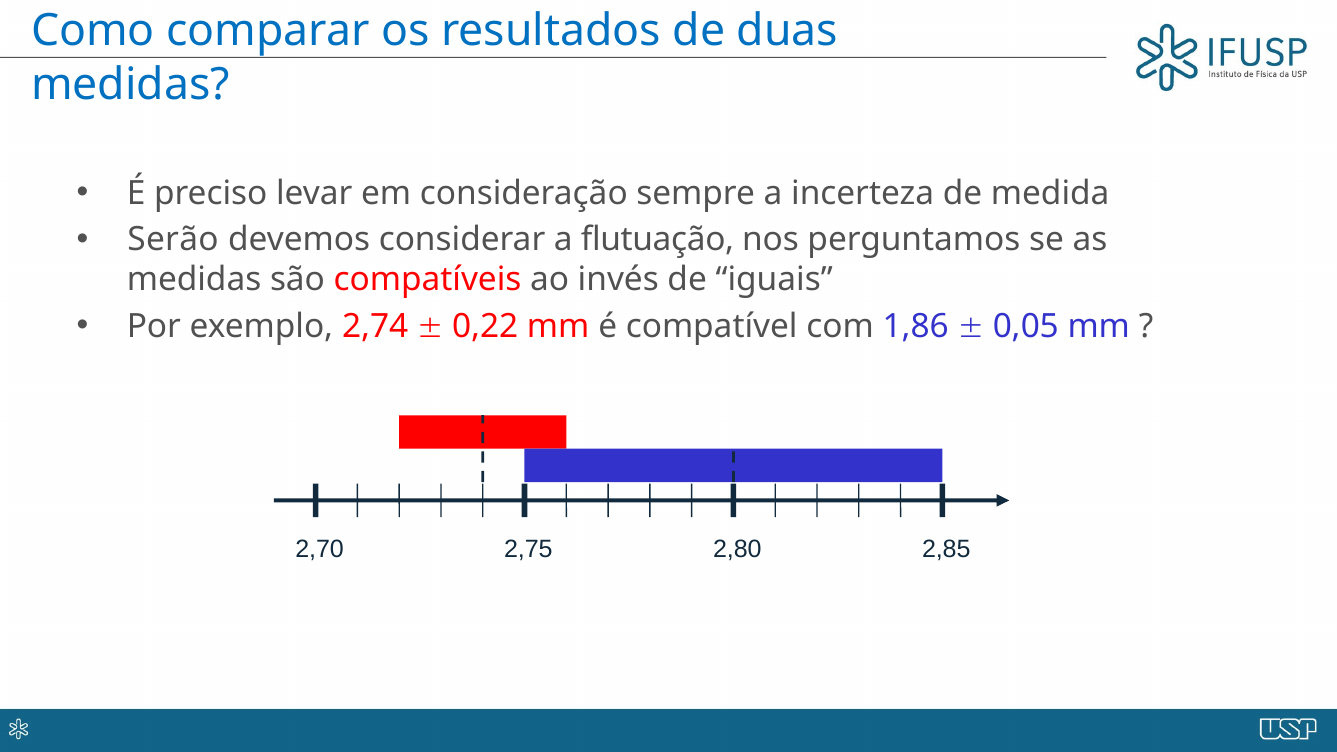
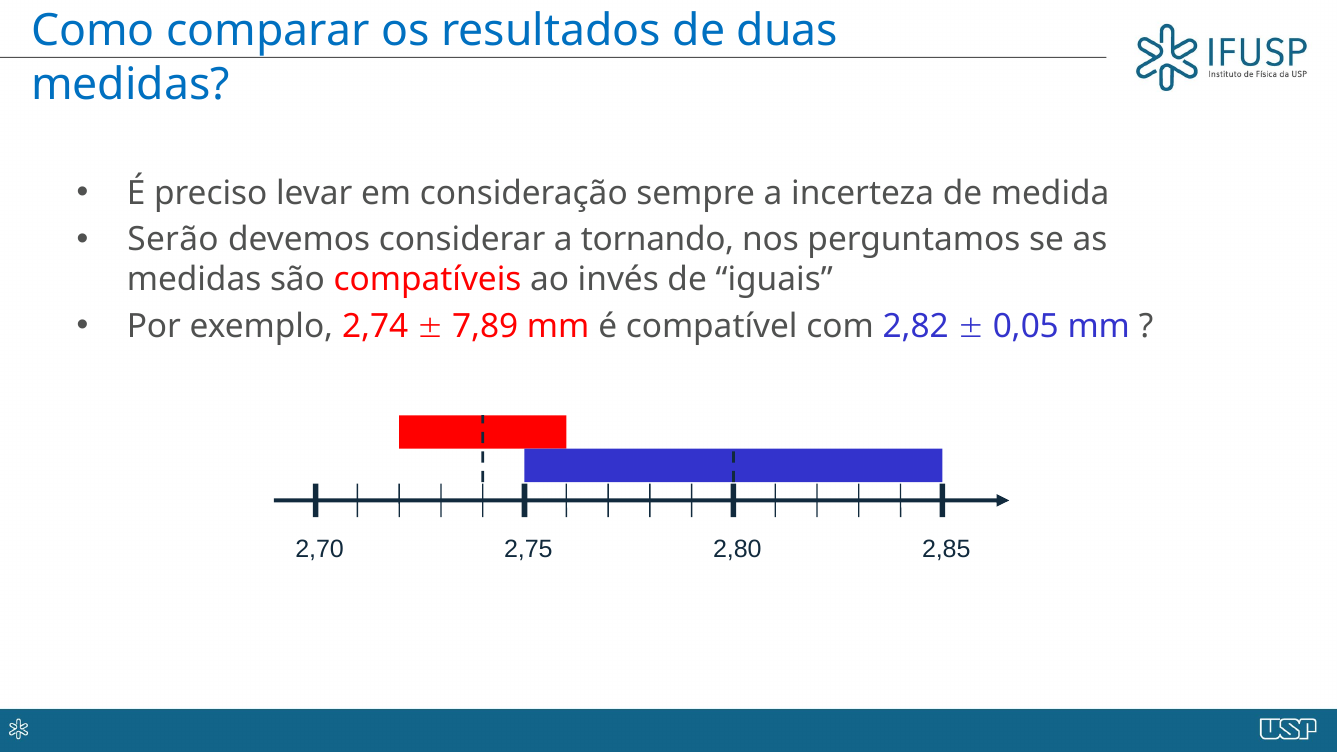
flutuação: flutuação -> tornando (657, 240)
0,22: 0,22 -> 7,89 (485, 327)
1,86: 1,86 -> 2,82 (916, 327)
